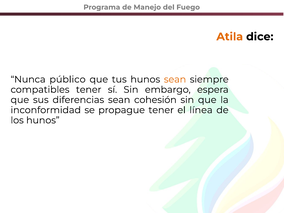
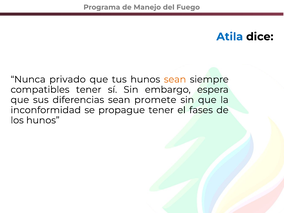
Atila colour: orange -> blue (230, 37)
público: público -> privado (68, 79)
cohesión: cohesión -> promete (155, 100)
línea: línea -> fases (201, 110)
